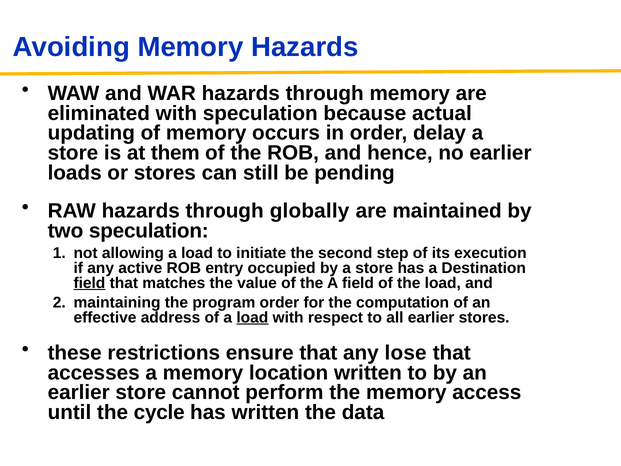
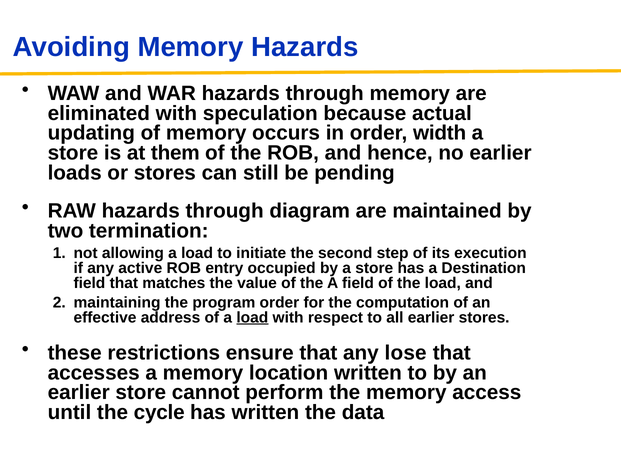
delay: delay -> width (440, 133)
globally: globally -> diagram (310, 211)
two speculation: speculation -> termination (149, 231)
field underline: present -> none (89, 283)
